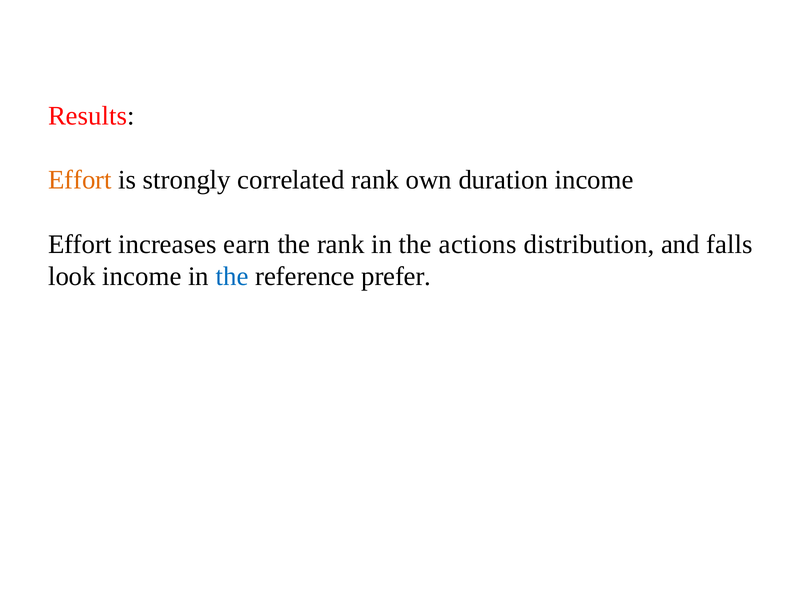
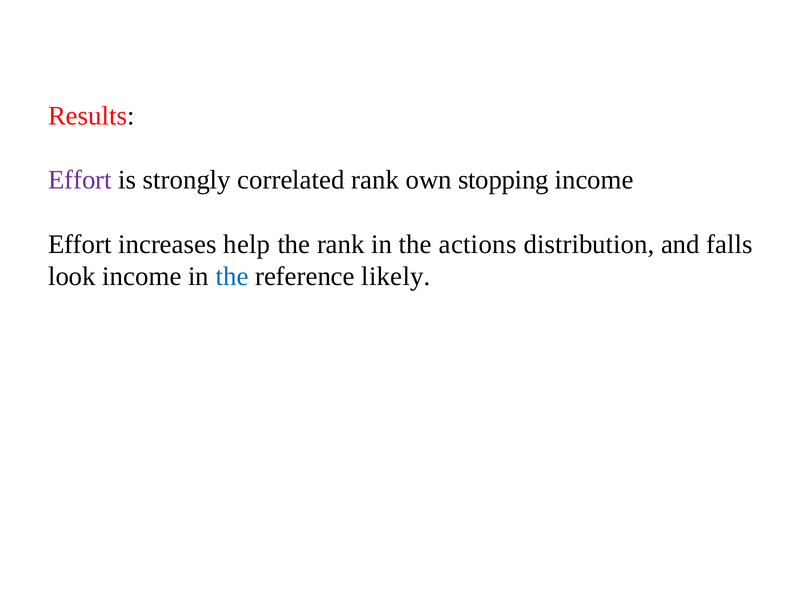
Effort colour: orange -> purple (80, 180)
duration: duration -> stopping (503, 180)
earn: earn -> help (247, 245)
prefer: prefer -> likely (396, 277)
